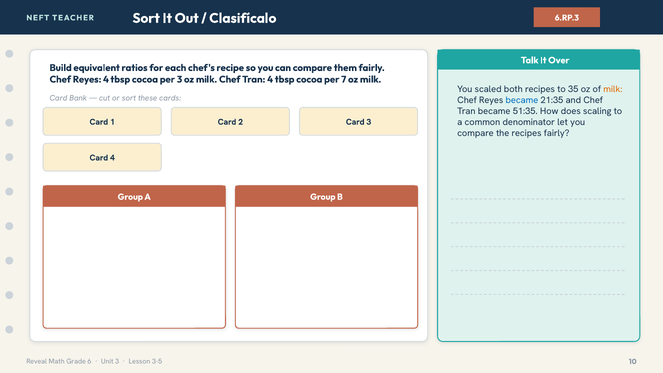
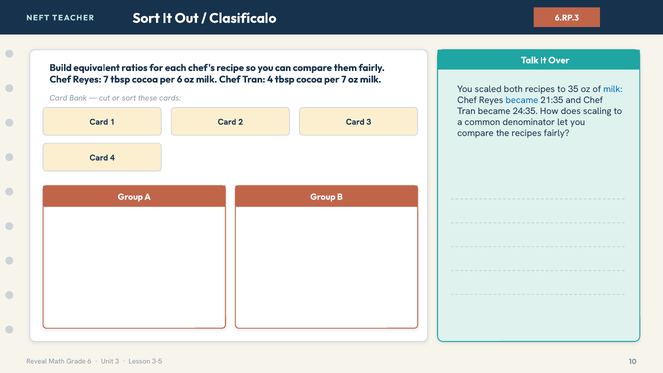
Reyes 4: 4 -> 7 (106, 79)
per 3: 3 -> 6 (180, 79)
milk colour: orange -> blue (613, 89)
51:35: 51:35 -> 24:35 (525, 111)
